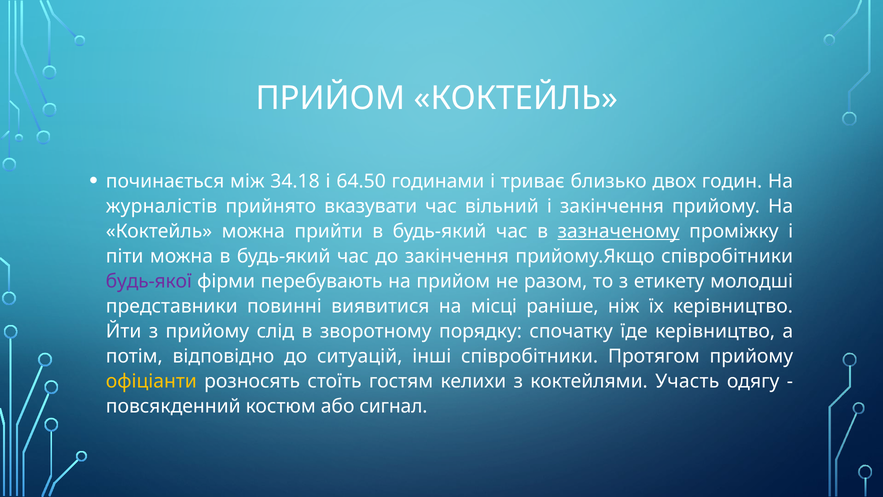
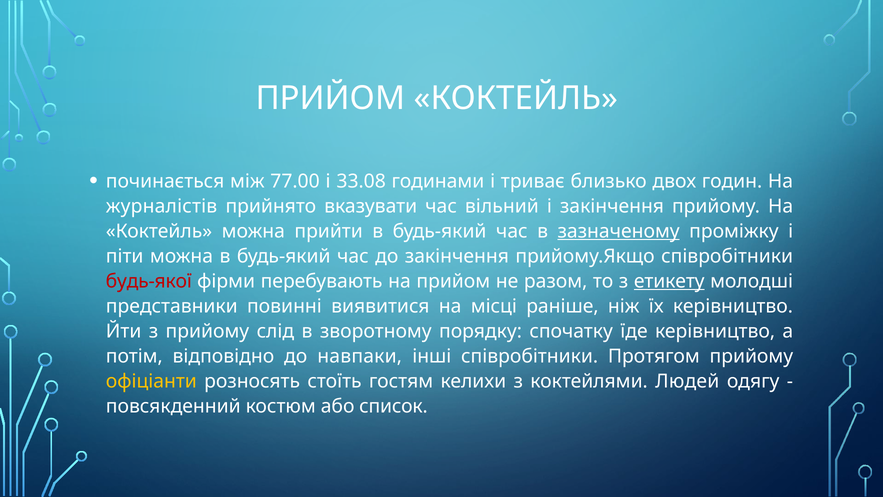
34.18: 34.18 -> 77.00 (295, 181)
64.50: 64.50 -> 33.08 (361, 181)
будь-якої colour: purple -> red (149, 281)
етикету underline: none -> present (669, 281)
ситуацій: ситуацій -> навпаки (360, 356)
Участь: Участь -> Людей (687, 381)
сигнал: сигнал -> список (393, 406)
